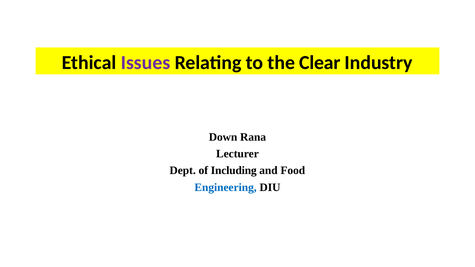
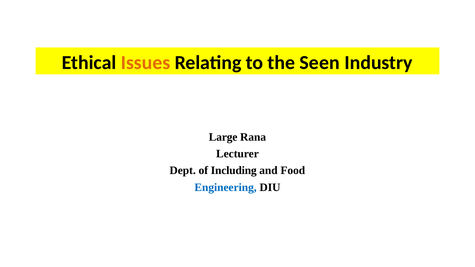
Issues colour: purple -> orange (146, 63)
Clear: Clear -> Seen (320, 63)
Down: Down -> Large (223, 137)
